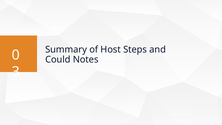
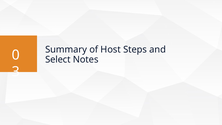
Could: Could -> Select (58, 59)
